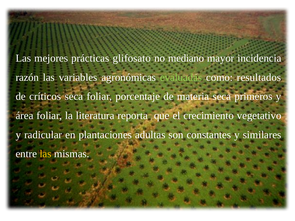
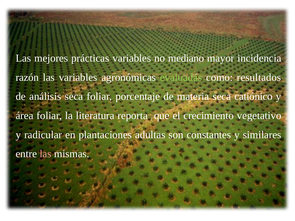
prácticas glifosato: glifosato -> variables (132, 58)
críticos: críticos -> análisis (45, 97)
primeros: primeros -> catiónico (254, 97)
las colour: yellow -> pink (46, 154)
